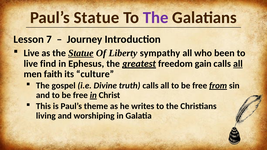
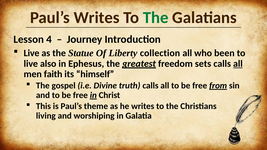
Paul’s Statue: Statue -> Writes (97, 18)
The colour: purple -> green (156, 18)
7: 7 -> 4 (49, 39)
Statue underline: present -> none (81, 53)
sympathy: sympathy -> collection (160, 53)
find: find -> also (48, 64)
gain: gain -> sets (203, 64)
culture: culture -> himself (95, 74)
